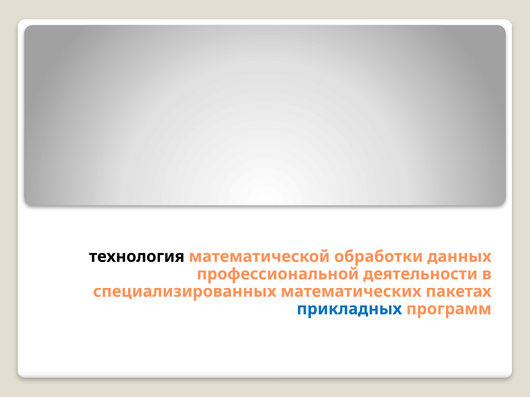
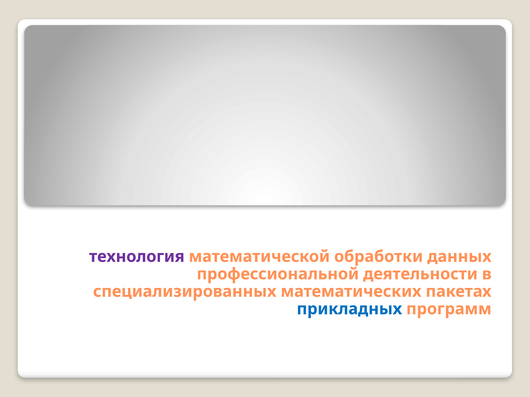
технология colour: black -> purple (137, 257)
